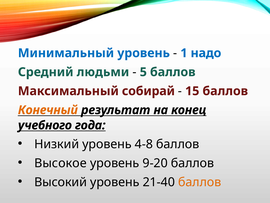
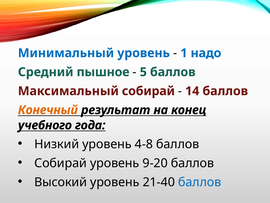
людьми: людьми -> пышное (103, 72)
15: 15 -> 14 (192, 91)
Высокое: Высокое -> Собирай (61, 163)
баллов colour: orange -> blue (200, 182)
